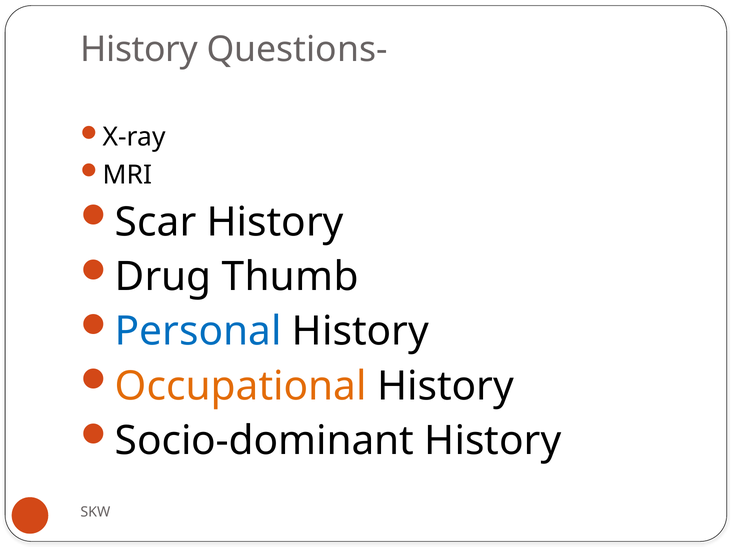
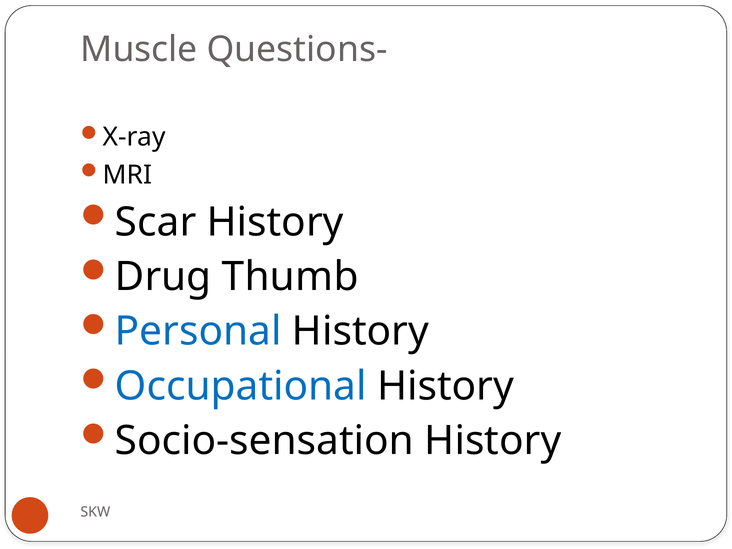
History: History -> Muscle (139, 49)
Occupational colour: orange -> blue (241, 386)
Socio-dominant: Socio-dominant -> Socio-sensation (264, 441)
